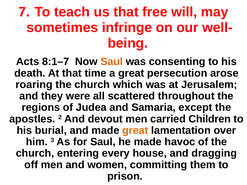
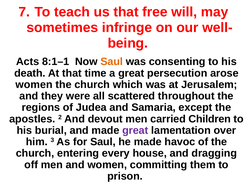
8:1–7: 8:1–7 -> 8:1–1 (56, 62)
roaring: roaring -> women (34, 85)
great colour: orange -> purple (135, 131)
